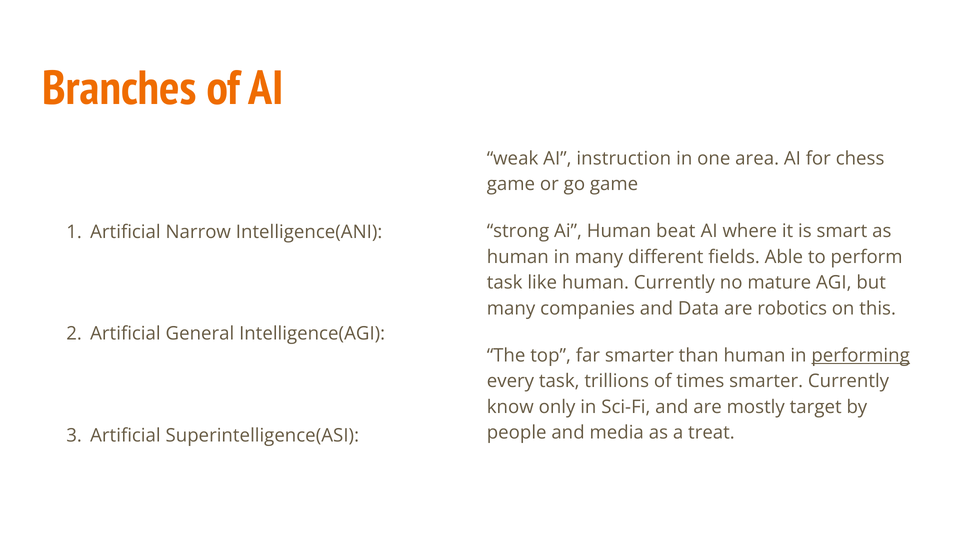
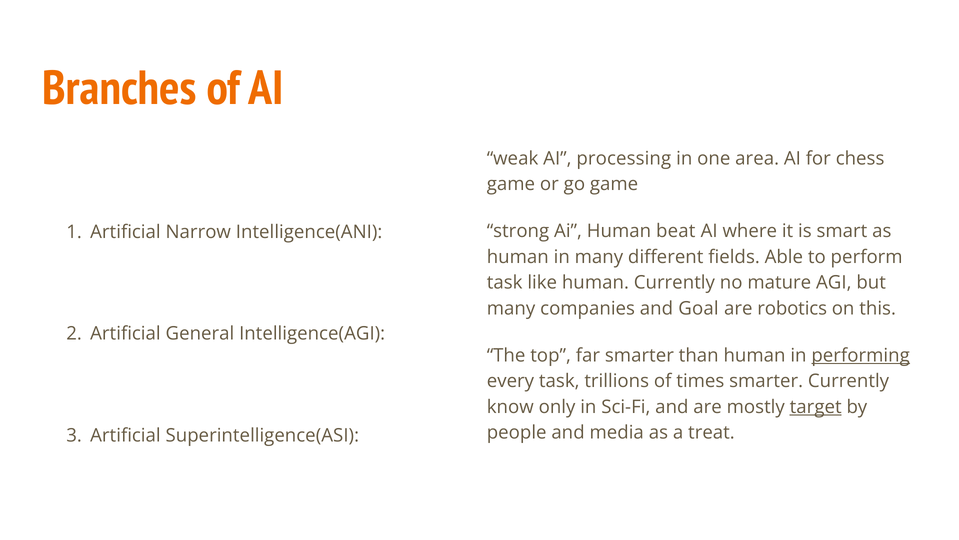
instruction: instruction -> processing (624, 158)
Data: Data -> Goal (698, 308)
target underline: none -> present (816, 406)
